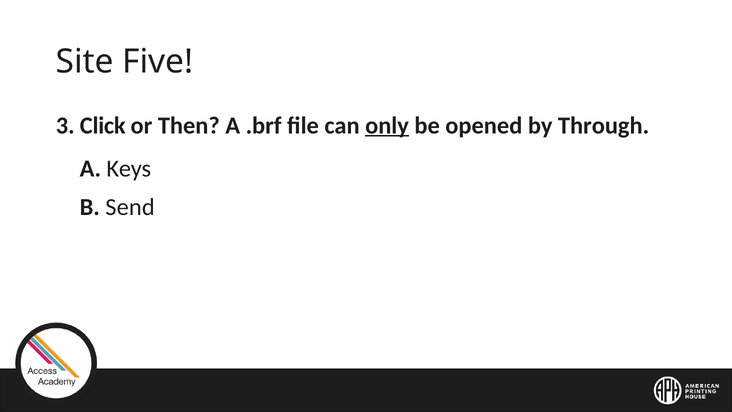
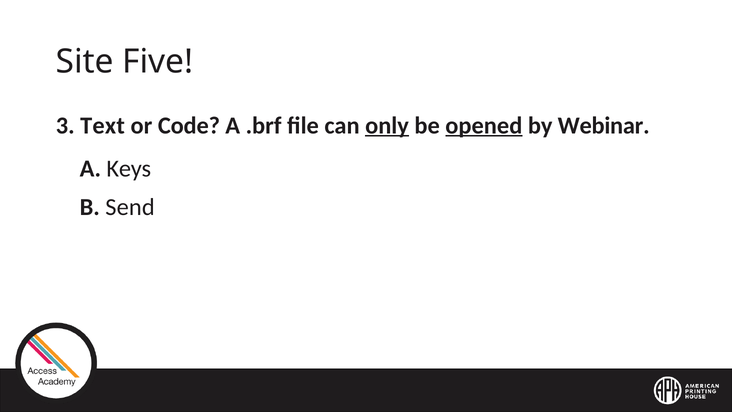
Click: Click -> Text (103, 125)
Then: Then -> Code (189, 125)
opened underline: none -> present (484, 125)
Through: Through -> Webinar (604, 125)
